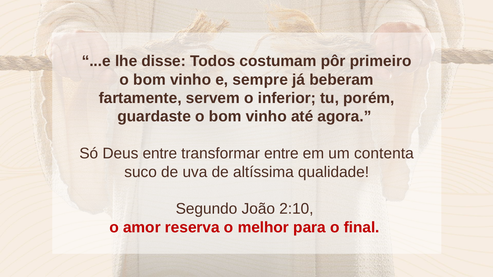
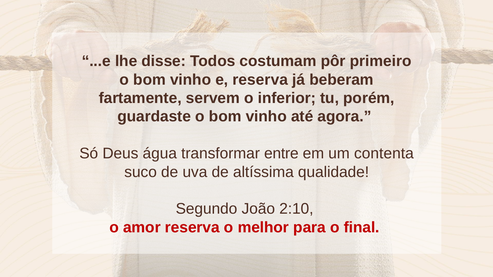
e sempre: sempre -> reserva (260, 80)
Deus entre: entre -> água (160, 154)
